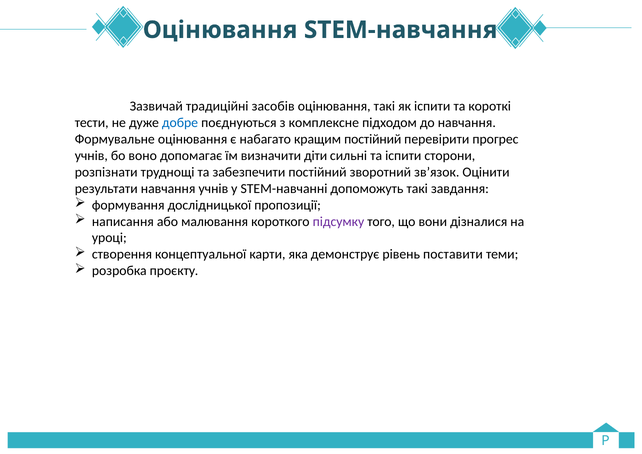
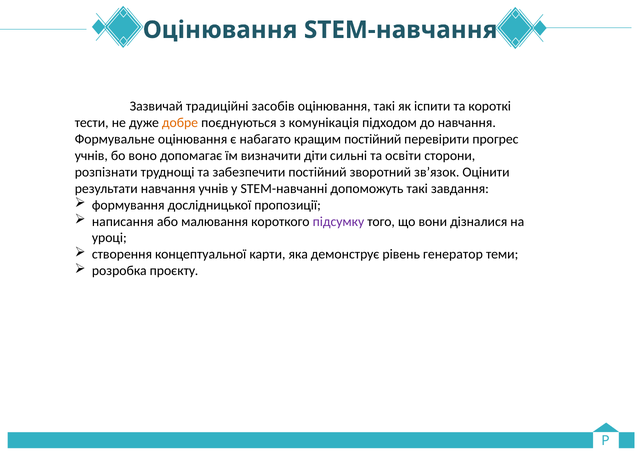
добре colour: blue -> orange (180, 123)
комплексне: комплексне -> комунікація (324, 123)
та іспити: іспити -> освіти (403, 156)
поставити: поставити -> генератор (453, 254)
